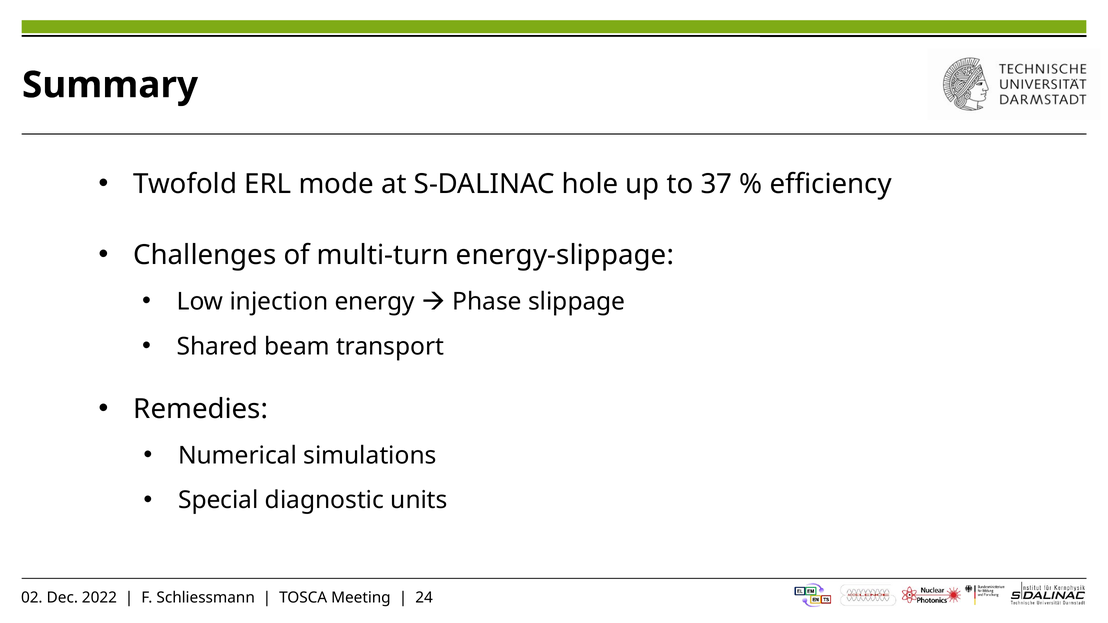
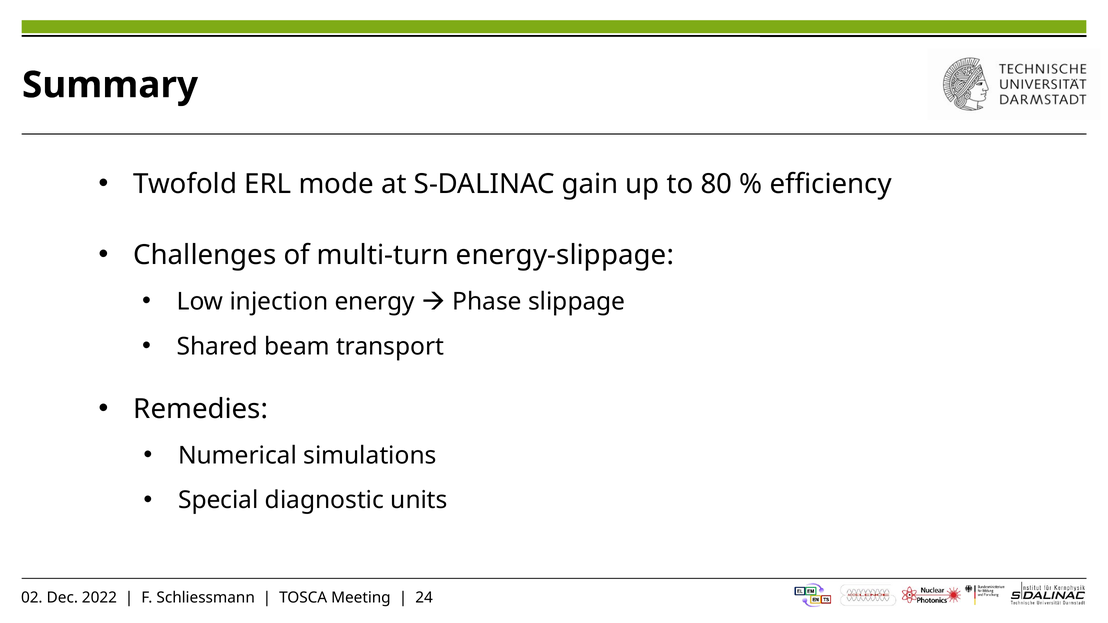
hole: hole -> gain (590, 184)
37: 37 -> 80 (716, 184)
